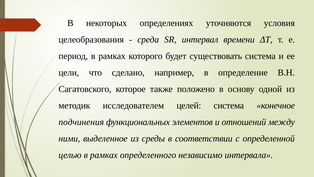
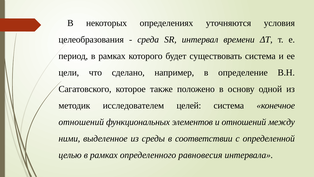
подчинения: подчинения -> отношений (81, 122)
независимо: независимо -> равновесия (200, 155)
